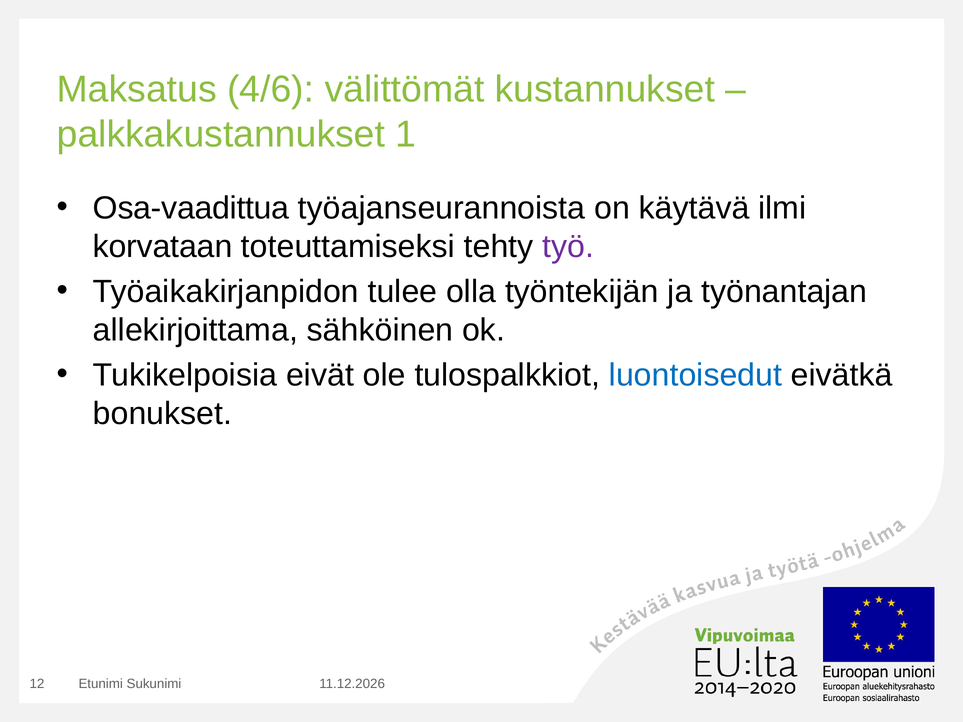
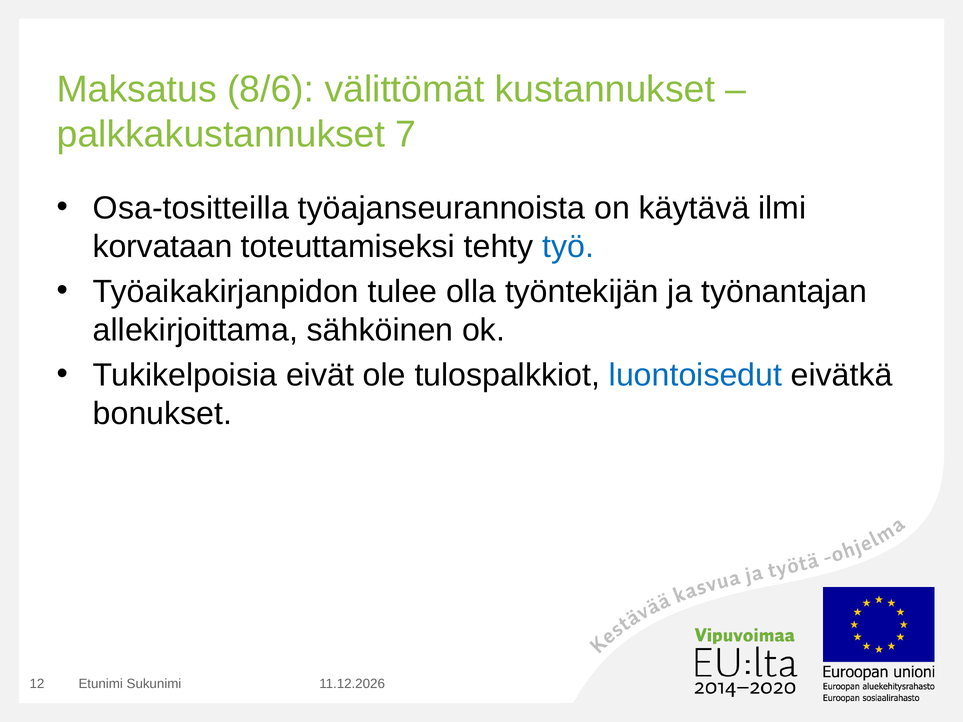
4/6: 4/6 -> 8/6 (271, 90)
1: 1 -> 7 (406, 135)
Osa-vaadittua: Osa-vaadittua -> Osa-tositteilla (191, 208)
työ colour: purple -> blue (568, 247)
